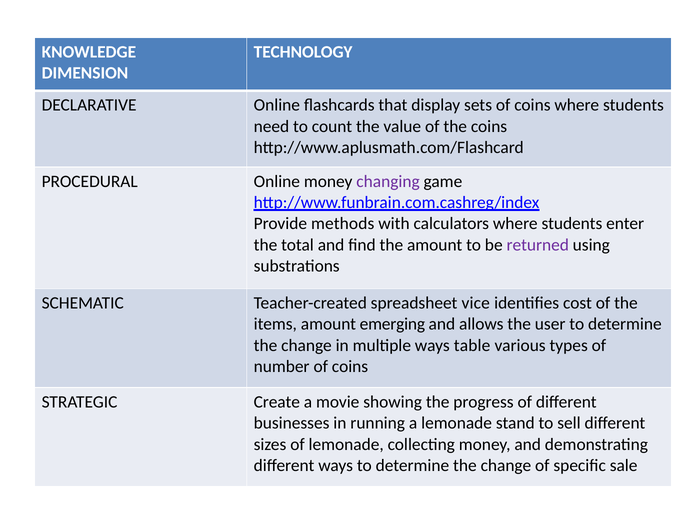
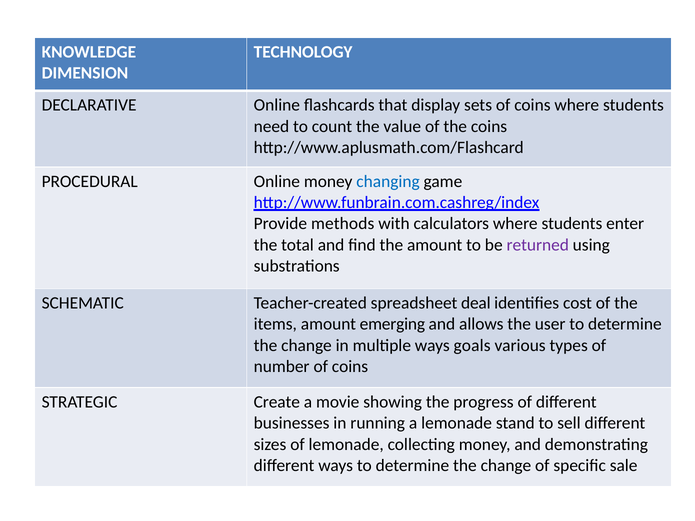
changing colour: purple -> blue (388, 181)
vice: vice -> deal (476, 303)
table: table -> goals (472, 346)
